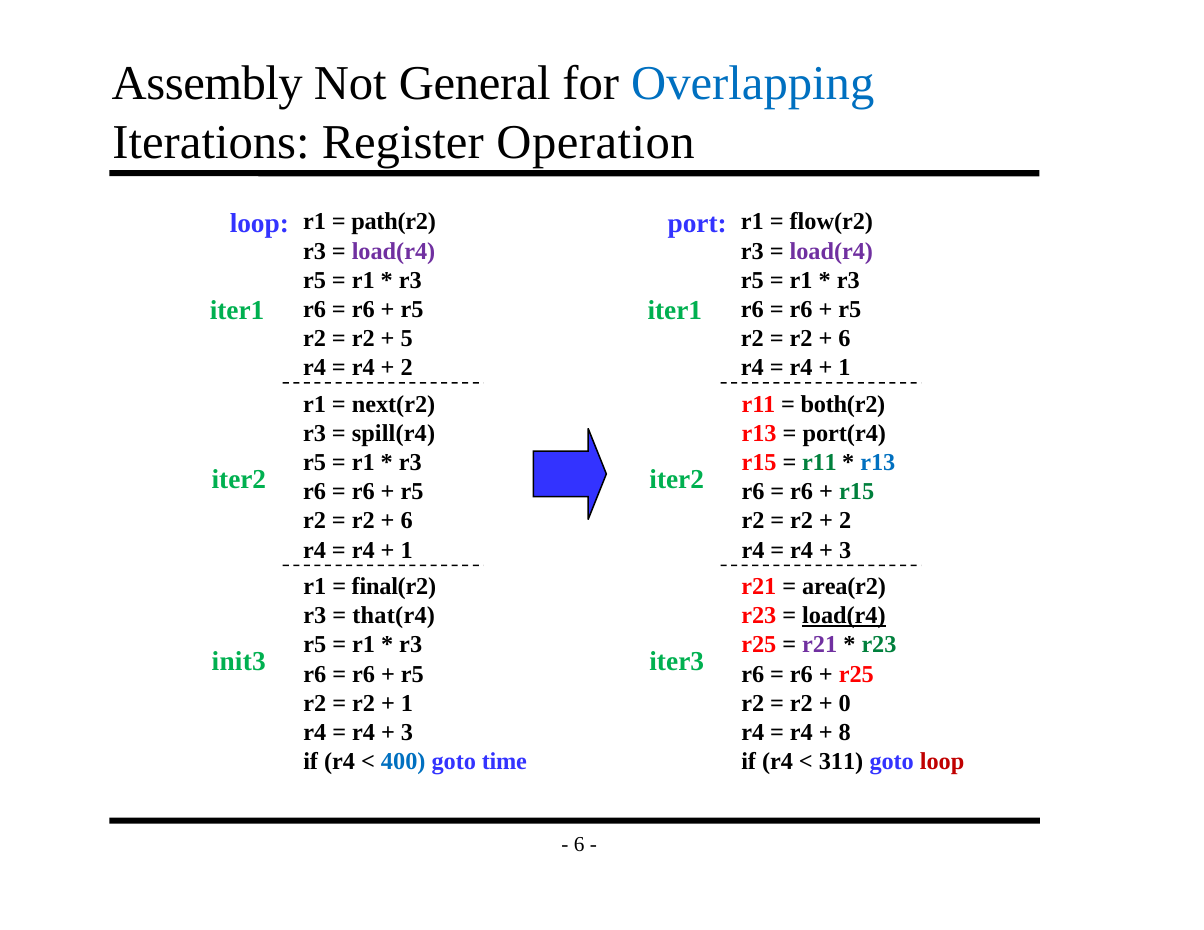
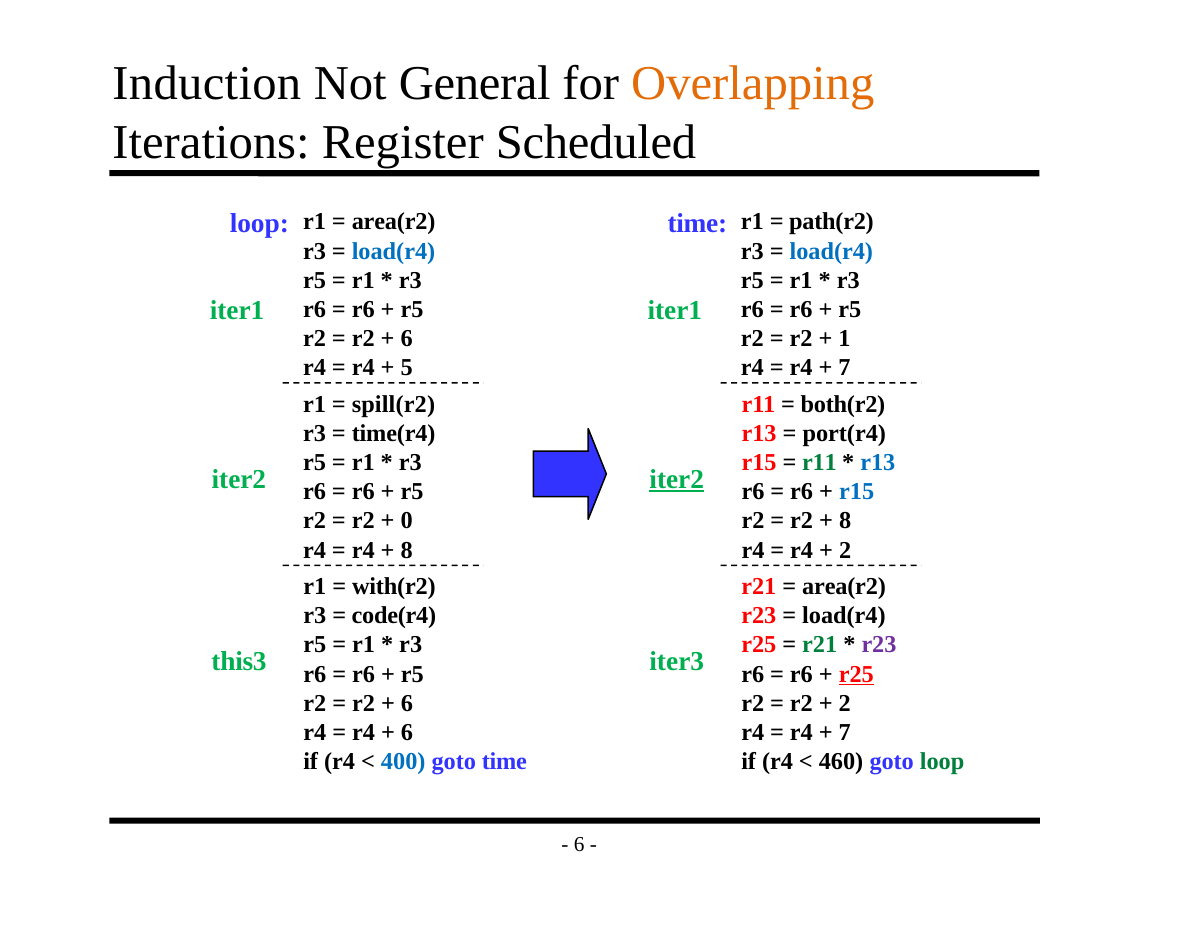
Assembly: Assembly -> Induction (207, 84)
Overlapping colour: blue -> orange (753, 84)
Operation: Operation -> Scheduled (596, 142)
path(r2: path(r2 -> area(r2 (394, 222)
port: port -> time (697, 224)
flow(r2: flow(r2 -> path(r2 (831, 222)
load(r4 colour: purple -> blue (394, 251)
load(r4 colour: purple -> blue (831, 251)
5: 5 -> 6 (407, 339)
6: 6 -> 1 (844, 339)
2: 2 -> 5 (407, 368)
1: 1 -> 7 (844, 368)
next(r2: next(r2 -> spill(r2 (393, 404)
spill(r4: spill(r4 -> time(r4 (394, 434)
iter2 underline: none -> present (677, 479)
r15 colour: green -> blue (857, 492)
6: 6 -> 0 (407, 521)
2: 2 -> 8 (845, 521)
1: 1 -> 8 (407, 550)
3: 3 -> 2 (845, 550)
final(r2: final(r2 -> with(r2 (394, 587)
that(r4: that(r4 -> code(r4 (394, 616)
load(r4 underline: present -> none (844, 616)
r21 colour: purple -> green (820, 645)
r23 colour: green -> purple (879, 645)
init3: init3 -> this3 (239, 662)
r25 underline: none -> present (856, 674)
1: 1 -> 6 (407, 704)
0: 0 -> 2 (845, 704)
3: 3 -> 6 (407, 733)
8: 8 -> 7 (845, 733)
311: 311 -> 460 (841, 762)
loop colour: red -> green (942, 762)
